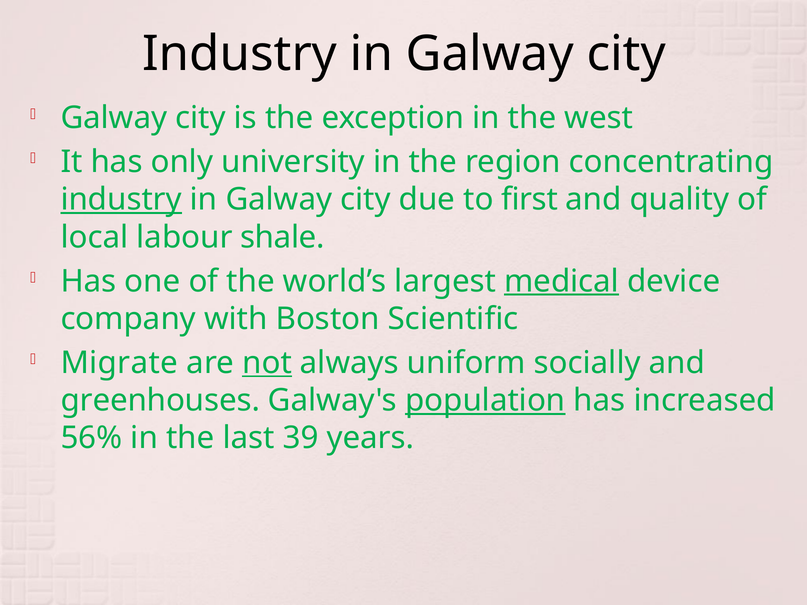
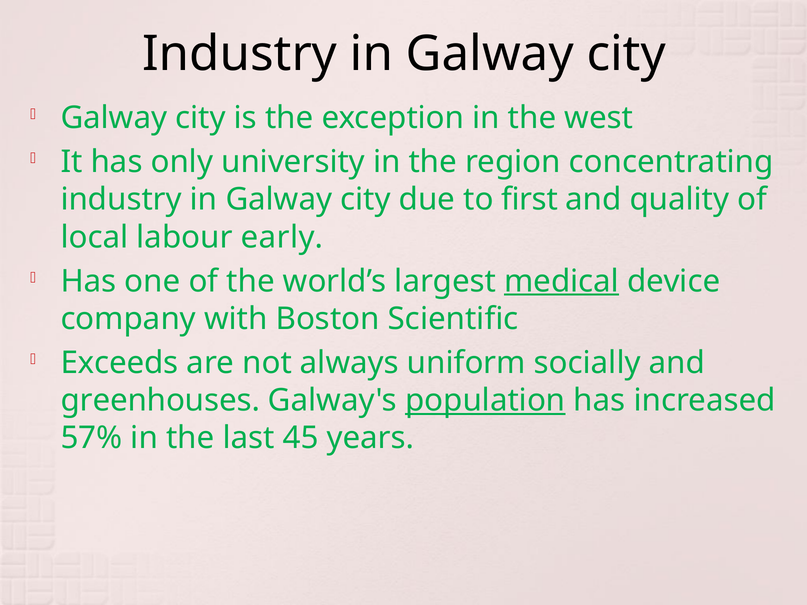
industry underline: present -> none (121, 200)
shale: shale -> early (282, 237)
Migrate: Migrate -> Exceeds (120, 363)
not underline: present -> none (267, 363)
56%: 56% -> 57% (92, 438)
39: 39 -> 45 (301, 438)
